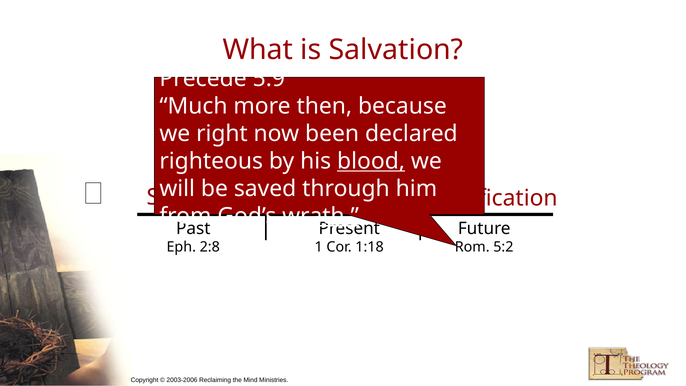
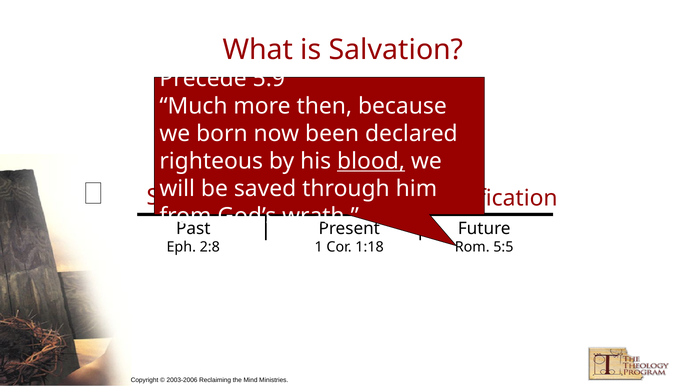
right: right -> born (222, 134)
wrath underline: present -> none (321, 216)
5:2: 5:2 -> 5:5 (503, 247)
